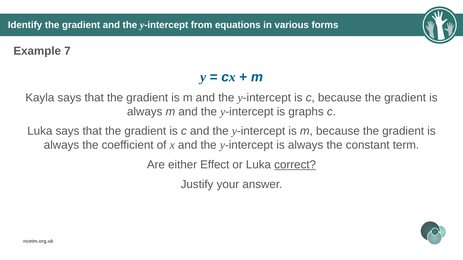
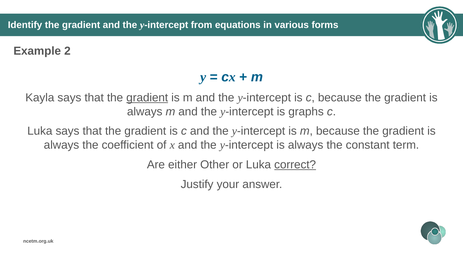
7: 7 -> 2 (67, 51)
gradient underline: none -> present (147, 98)
Effect: Effect -> Other (215, 165)
